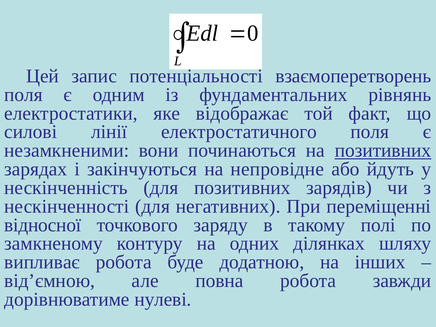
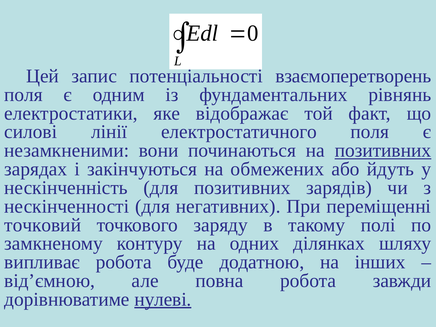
непровідне: непровідне -> обмежених (277, 169)
відносної: відносної -> точковий (43, 225)
нулеві underline: none -> present (163, 299)
